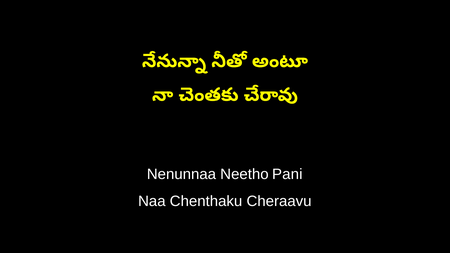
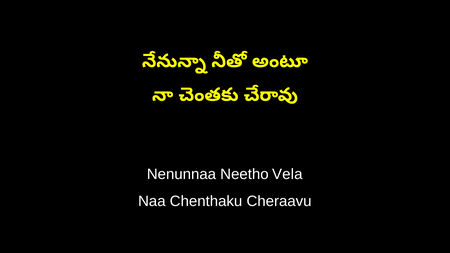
Pani: Pani -> Vela (287, 174)
